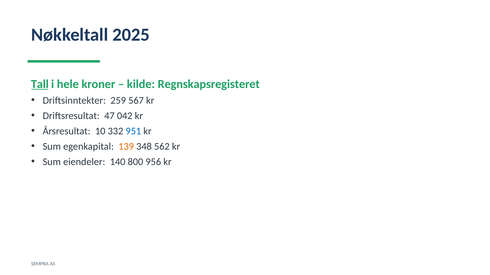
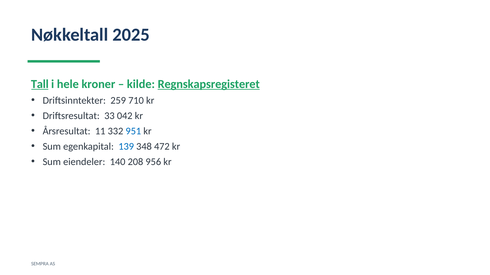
Regnskapsregisteret underline: none -> present (209, 84)
567: 567 -> 710 (136, 101)
47: 47 -> 33 (109, 116)
10: 10 -> 11 (100, 131)
139 colour: orange -> blue (126, 147)
562: 562 -> 472 (162, 147)
800: 800 -> 208 (135, 162)
